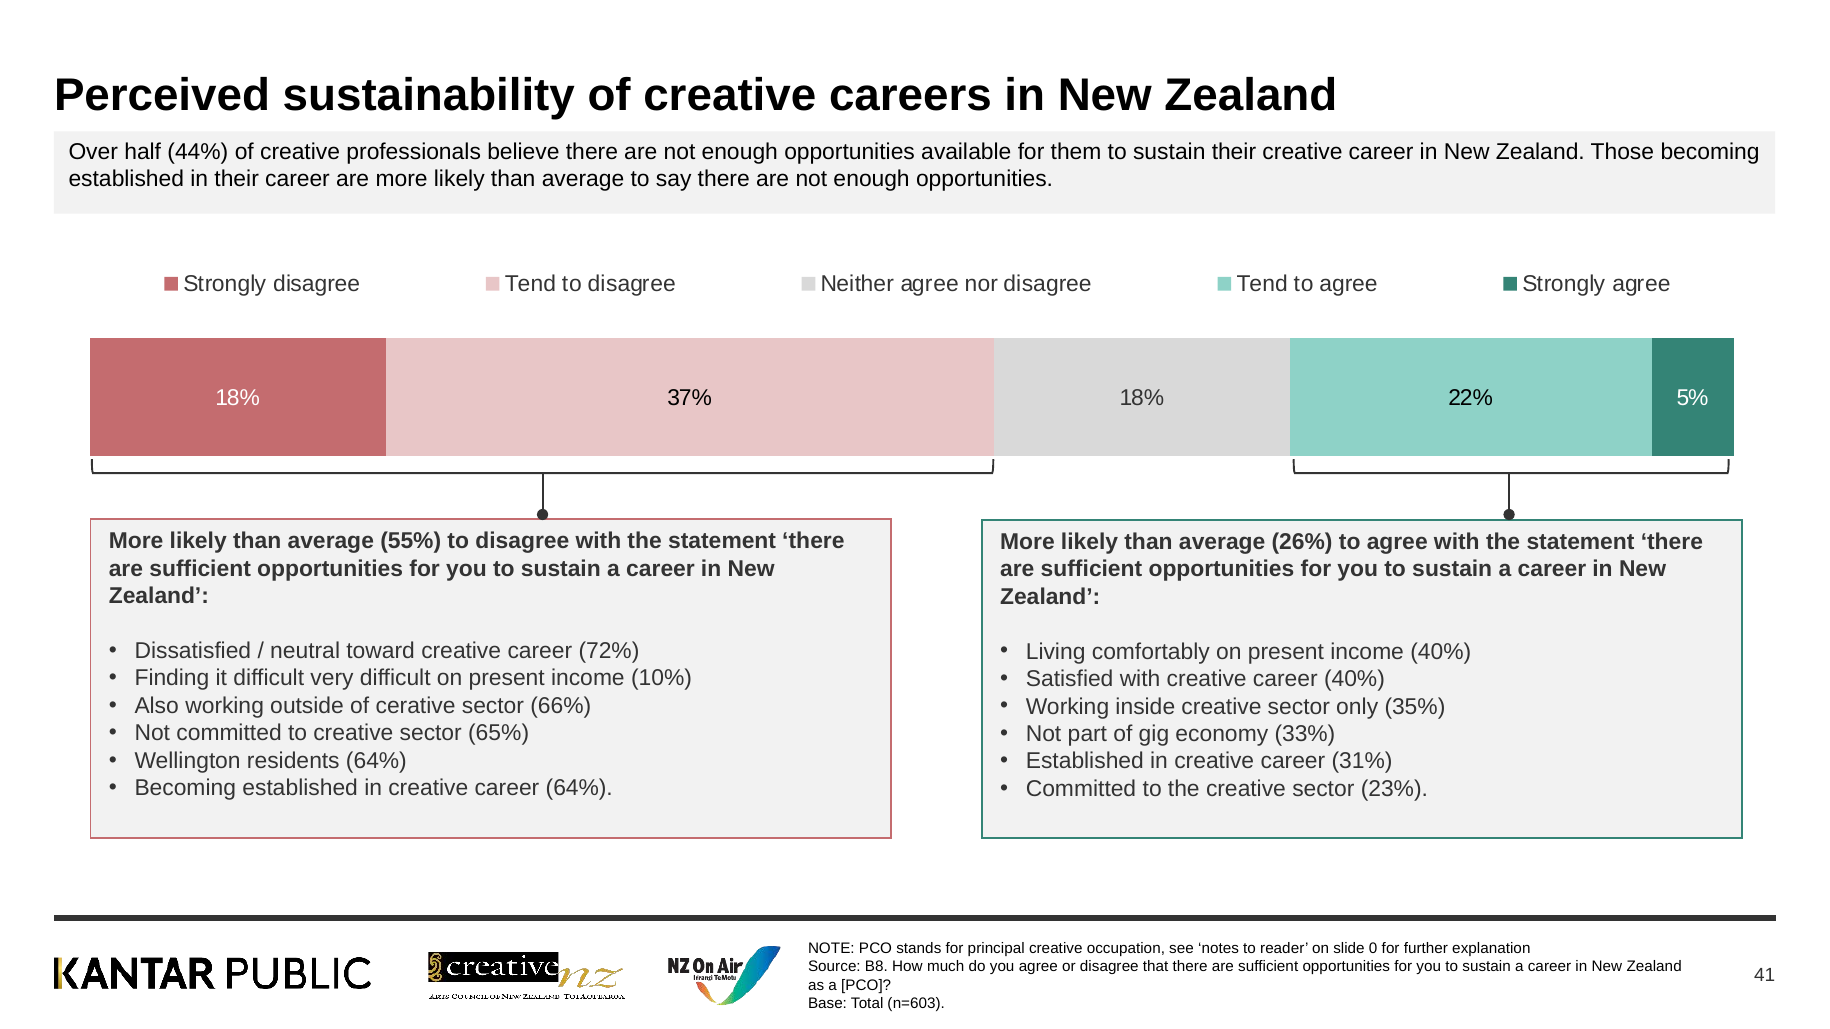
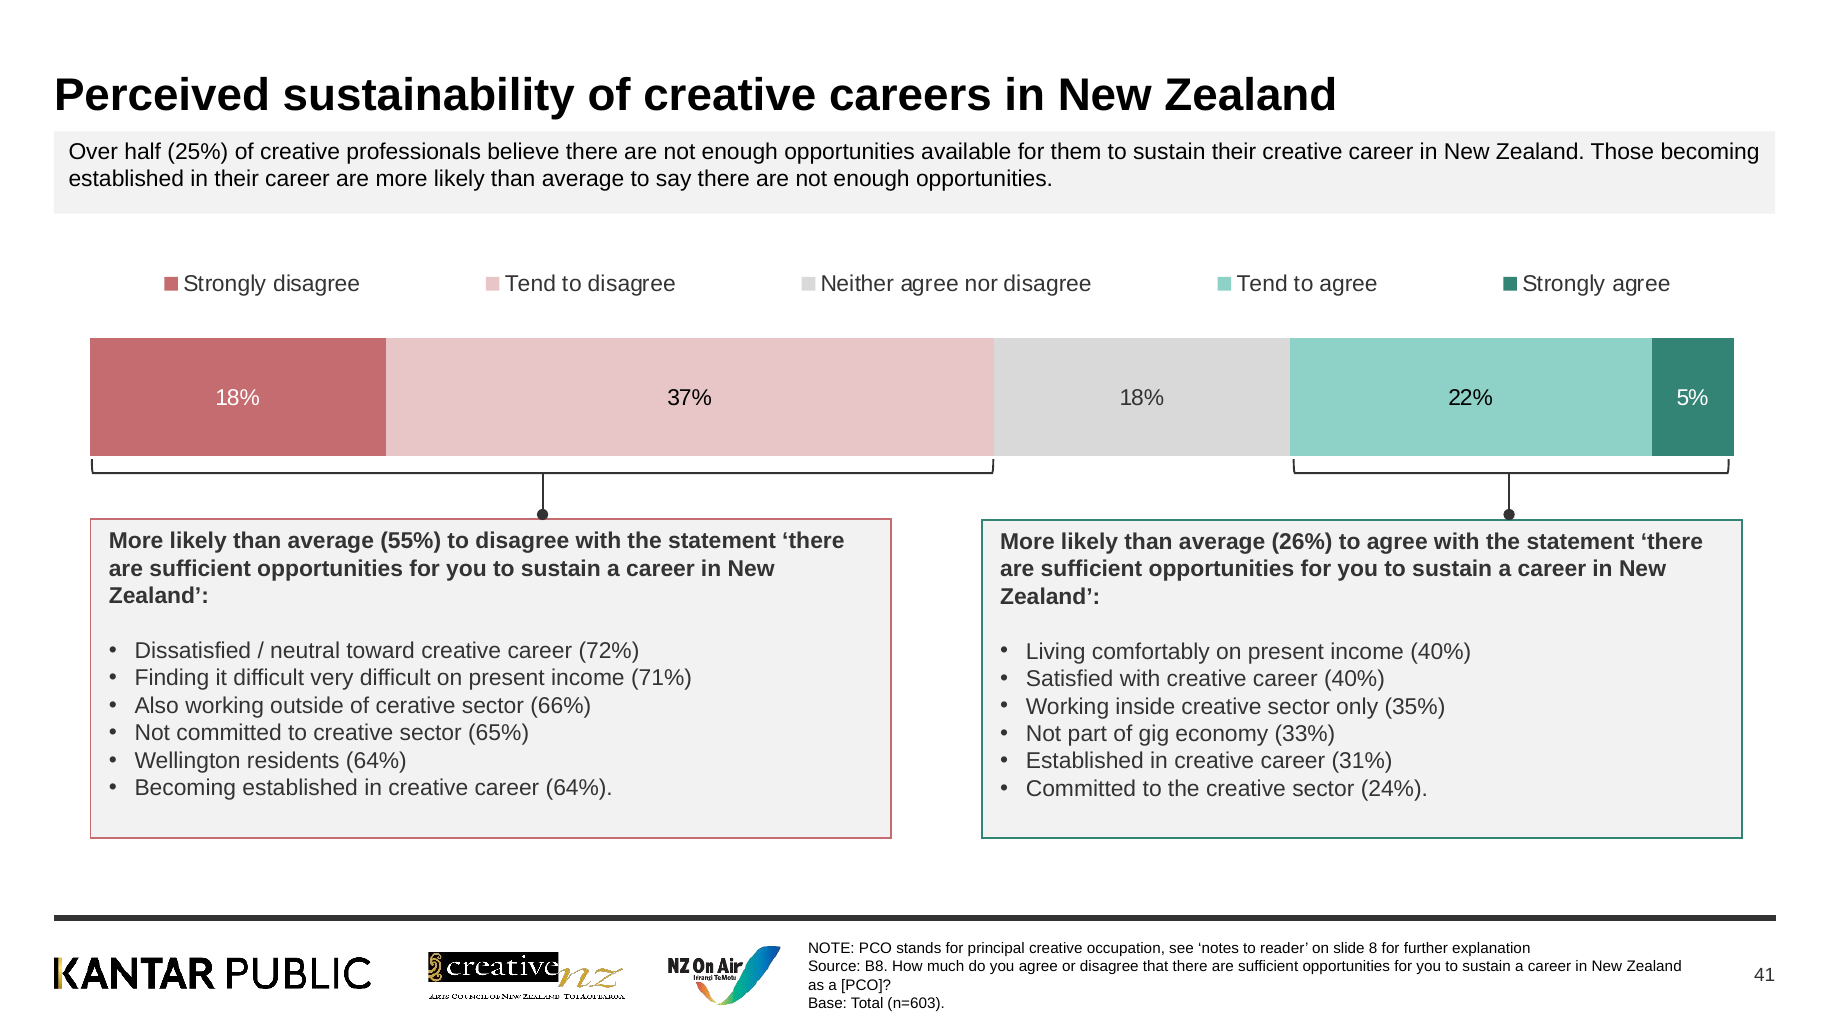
44%: 44% -> 25% (198, 152)
10%: 10% -> 71% (662, 679)
23%: 23% -> 24% (1394, 789)
0: 0 -> 8 (1373, 949)
